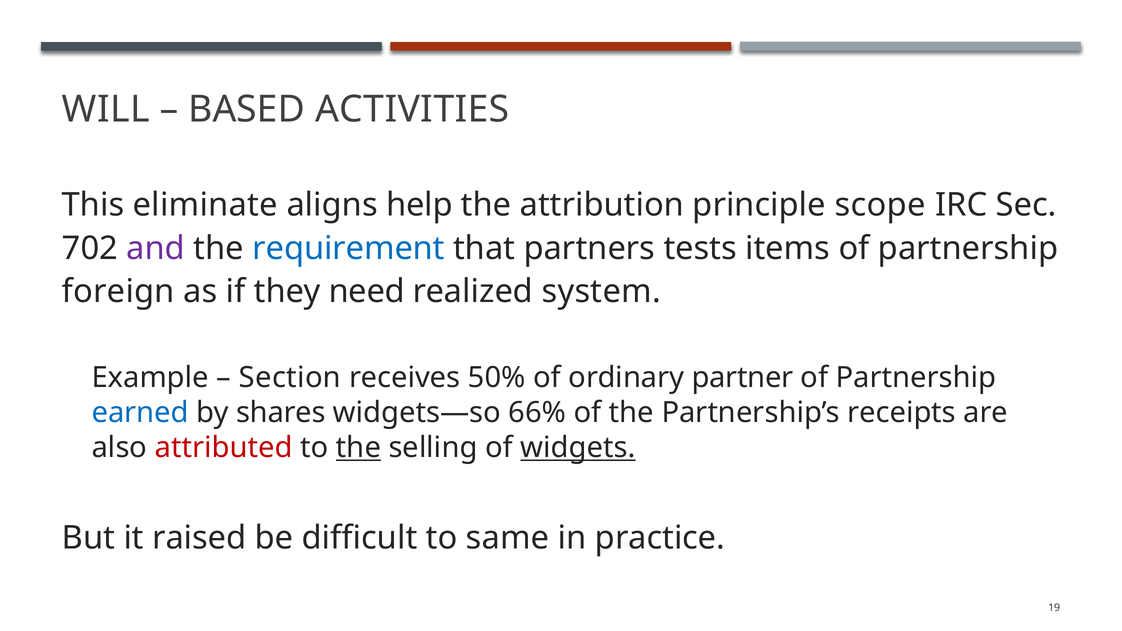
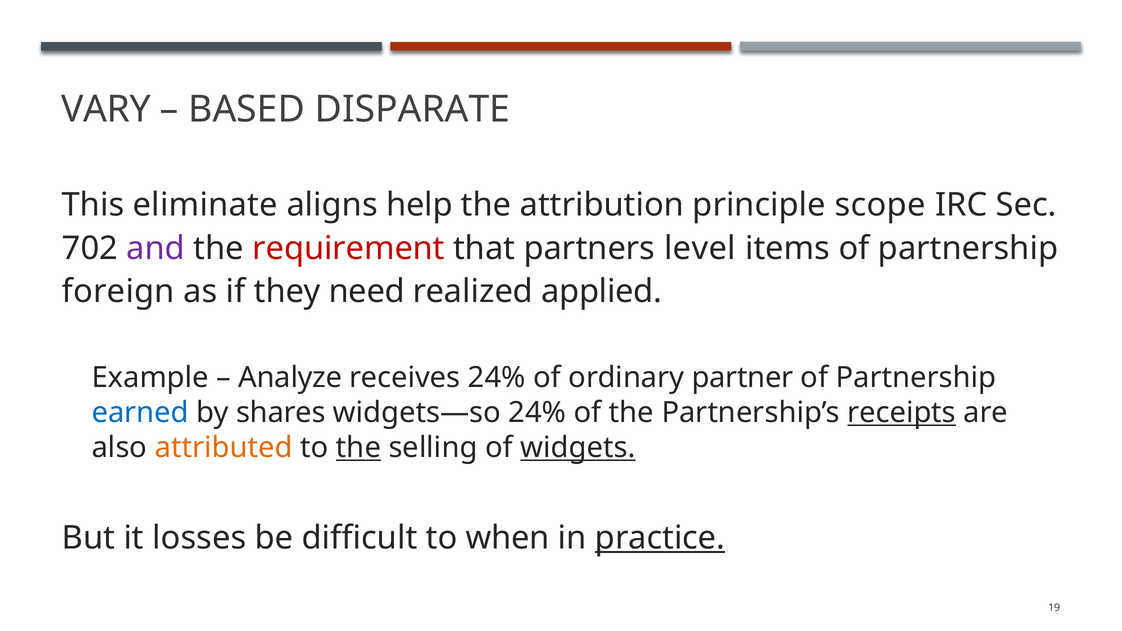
WILL: WILL -> VARY (106, 110)
ACTIVITIES: ACTIVITIES -> DISPARATE (413, 110)
requirement colour: blue -> red (349, 248)
tests: tests -> level (700, 248)
system: system -> applied (602, 292)
Section: Section -> Analyze (290, 378)
receives 50%: 50% -> 24% (497, 378)
widgets—so 66%: 66% -> 24% (537, 413)
receipts underline: none -> present (902, 413)
attributed colour: red -> orange (224, 448)
raised: raised -> losses (199, 538)
same: same -> when (508, 538)
practice underline: none -> present (660, 538)
